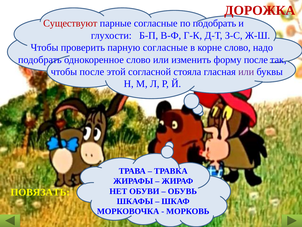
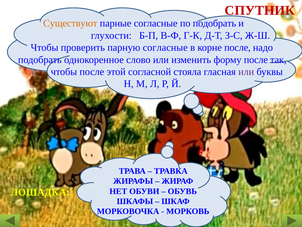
ДОРОЖКА: ДОРОЖКА -> СПУТНИК (260, 10)
Существуют colour: red -> orange (70, 23)
корне слово: слово -> после (237, 47)
ПОВЯЗАТЬ: ПОВЯЗАТЬ -> ЛОШАДКА (40, 192)
